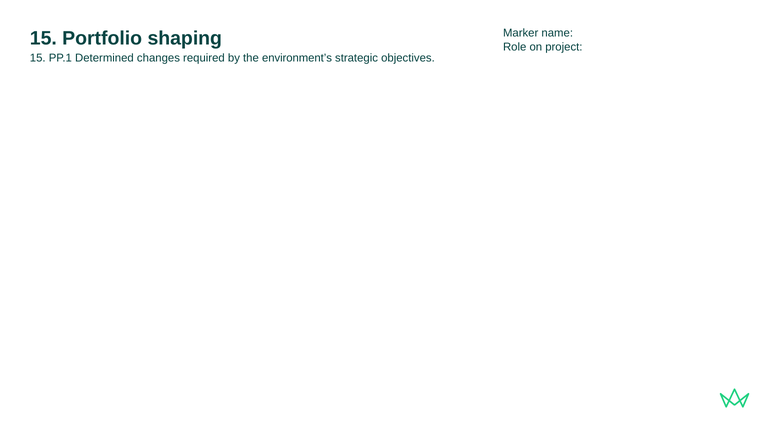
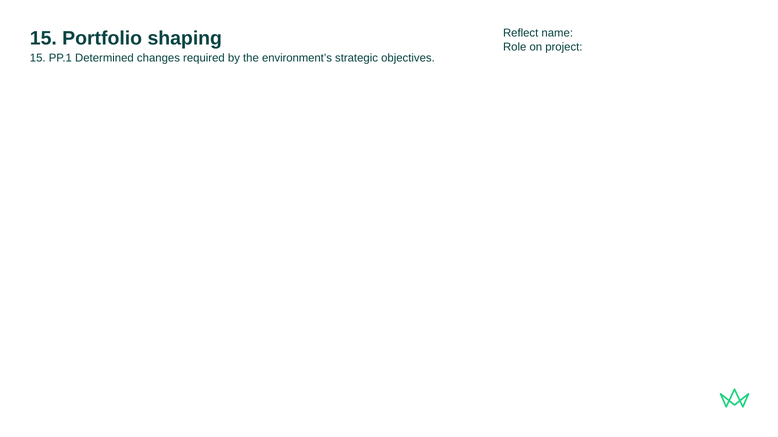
Marker: Marker -> Reflect (521, 33)
